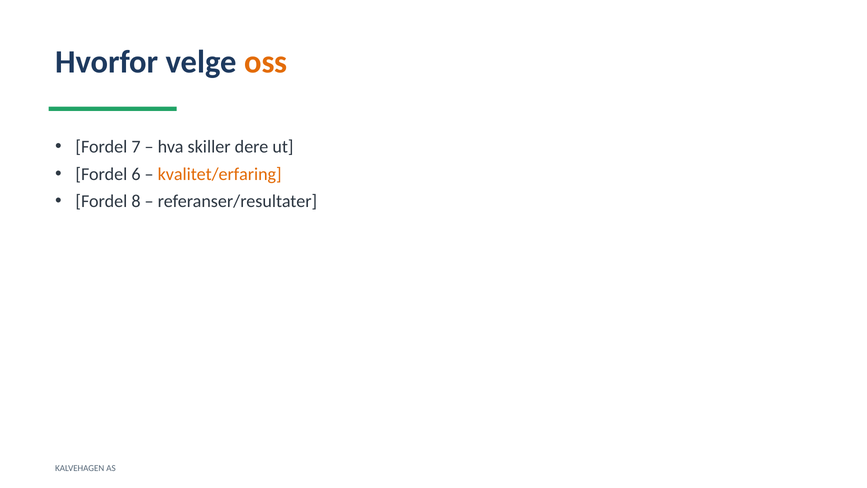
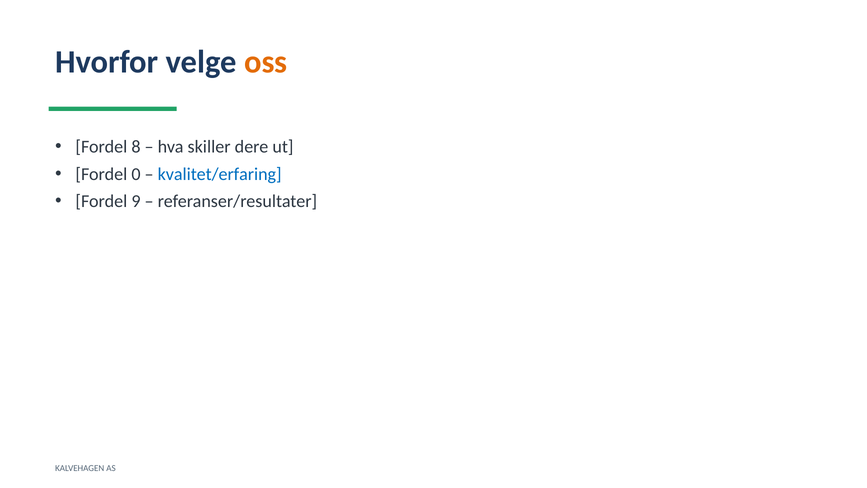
7: 7 -> 8 (136, 147)
6: 6 -> 0 (136, 174)
kvalitet/erfaring colour: orange -> blue (220, 174)
8: 8 -> 9 (136, 201)
